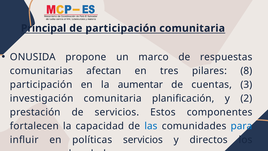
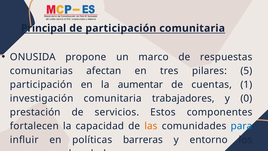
8: 8 -> 5 (246, 71)
3: 3 -> 1 (246, 84)
planificación: planificación -> trabajadores (183, 98)
2: 2 -> 0 (246, 98)
las colour: blue -> orange (151, 126)
políticas servicios: servicios -> barreras (143, 140)
directos: directos -> entorno (209, 140)
